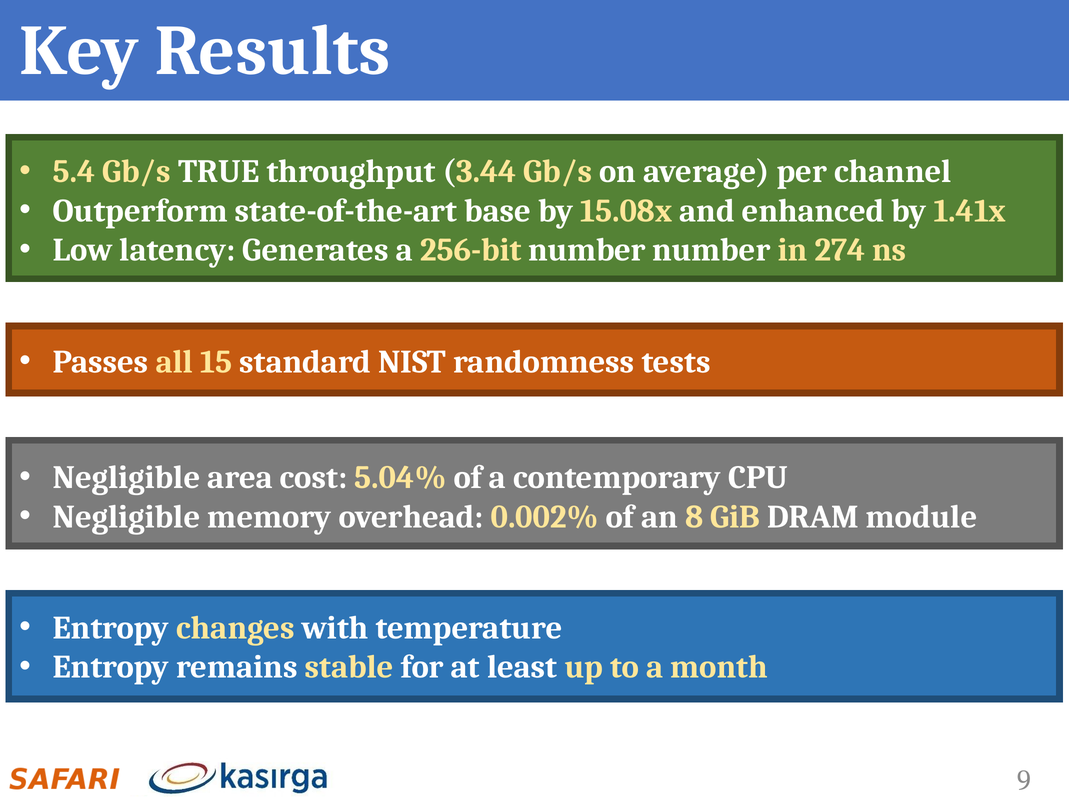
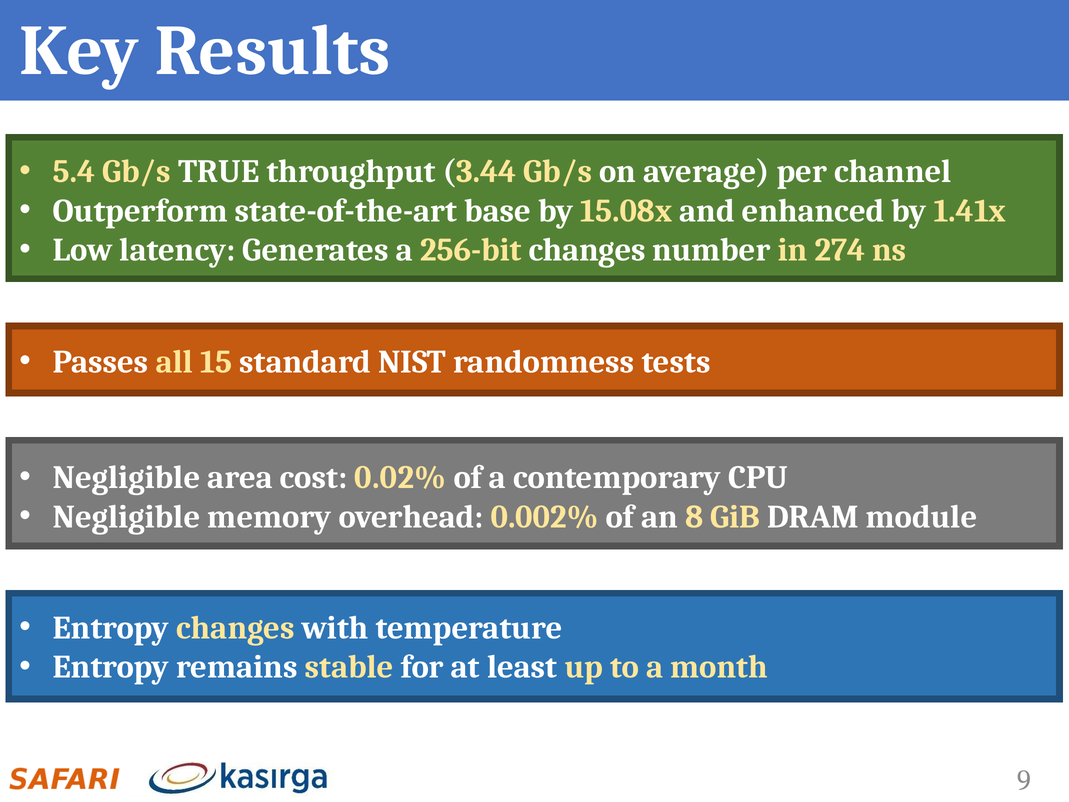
256-bit number: number -> changes (587, 250)
5.04%: 5.04% -> 0.02% (400, 477)
